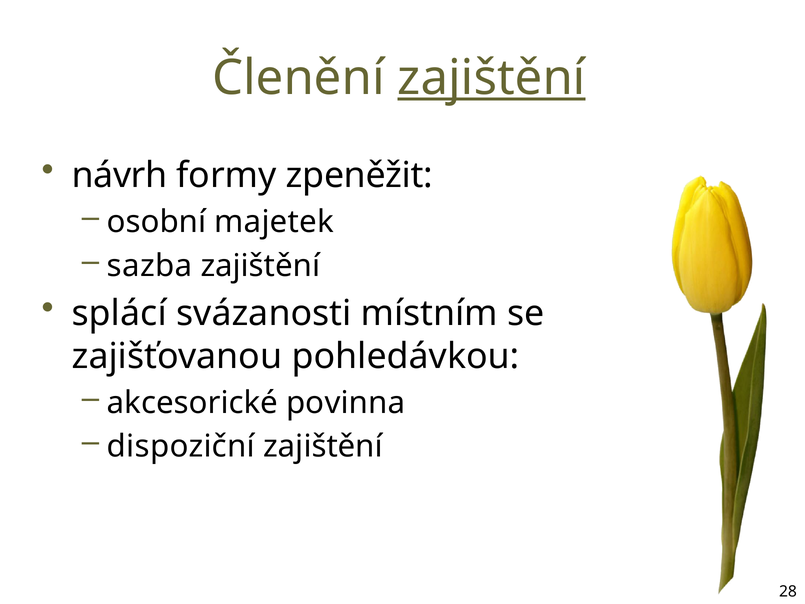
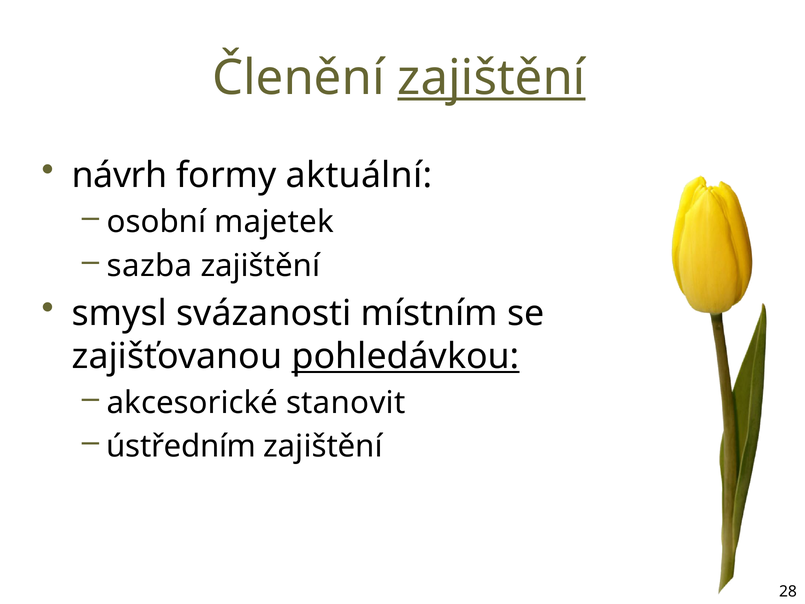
zpeněžit: zpeněžit -> aktuální (359, 176)
splácí: splácí -> smysl (119, 313)
pohledávkou underline: none -> present (406, 356)
povinna: povinna -> stanovit (346, 403)
dispoziční: dispoziční -> ústředním (181, 446)
